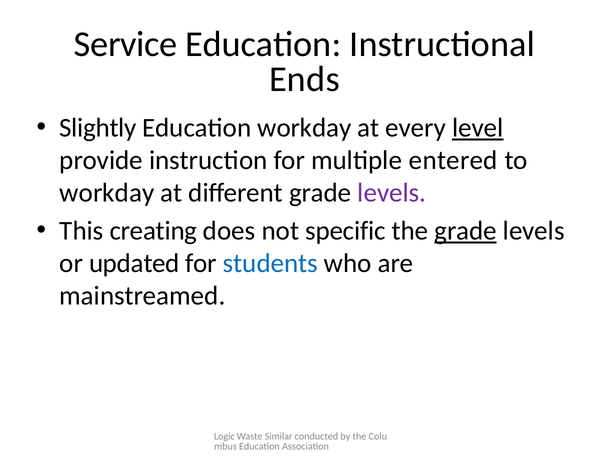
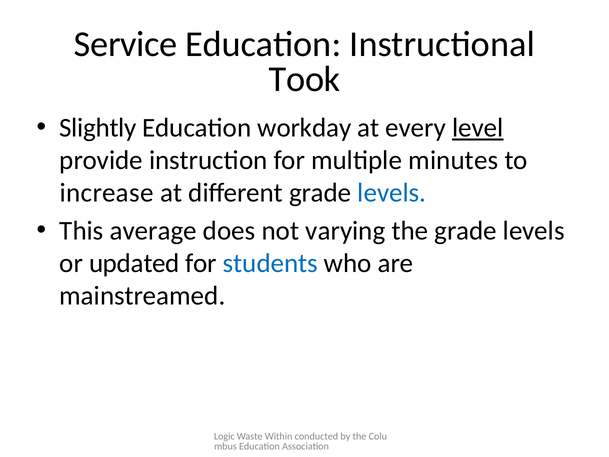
Ends: Ends -> Took (305, 79)
entered: entered -> minutes (453, 160)
workday: workday -> increase (107, 193)
levels colour: purple -> blue (392, 193)
creating: creating -> average (153, 231)
specific: specific -> varying (345, 231)
grade underline: present -> none (466, 231)
Similar: Similar -> Within (279, 436)
